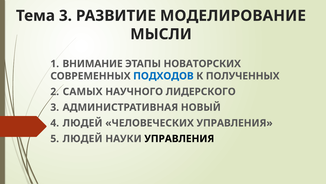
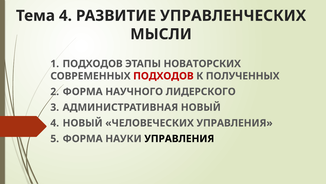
Тема 3: 3 -> 4 (65, 16)
МОДЕЛИРОВАНИЕ: МОДЕЛИРОВАНИЕ -> УПРАВЛЕНЧЕСКИХ (233, 16)
1 ВНИМАНИЕ: ВНИМАНИЕ -> ПОДХОДОВ (93, 64)
ПОДХОДОВ colour: blue -> red (163, 76)
2 САМЫХ: САМЫХ -> ФОРМА (83, 91)
4 ЛЮДЕЙ: ЛЮДЕЙ -> НОВЫЙ (83, 123)
5 ЛЮДЕЙ: ЛЮДЕЙ -> ФОРМА (83, 138)
